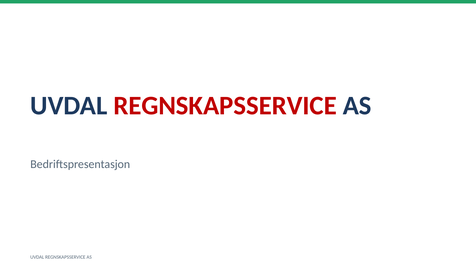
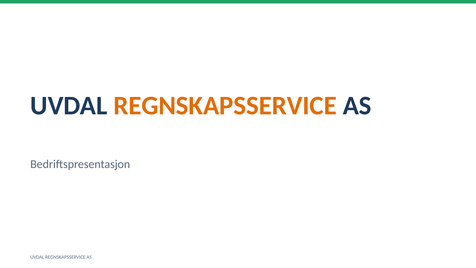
REGNSKAPSSERVICE colour: red -> orange (225, 106)
